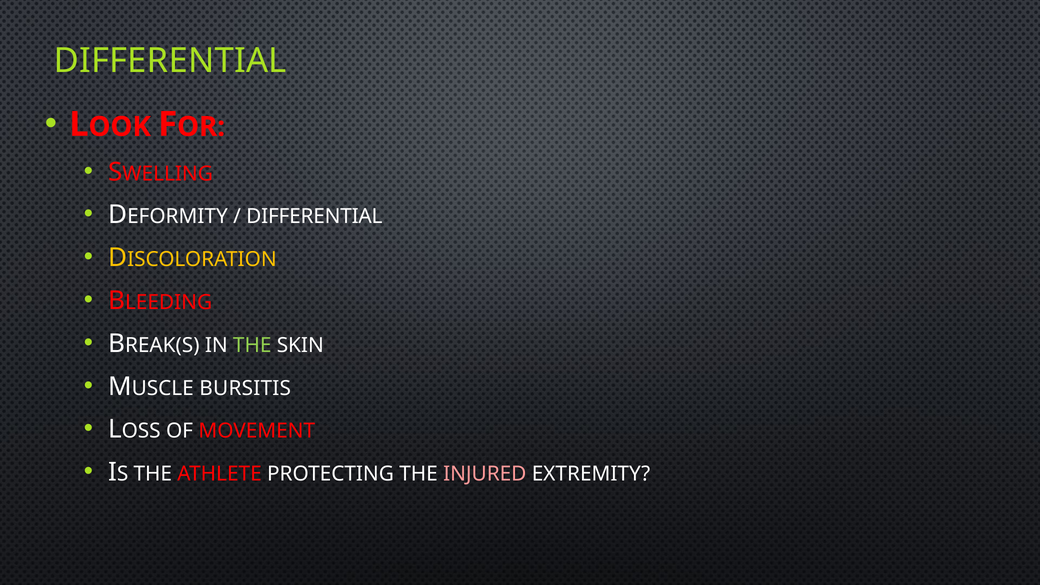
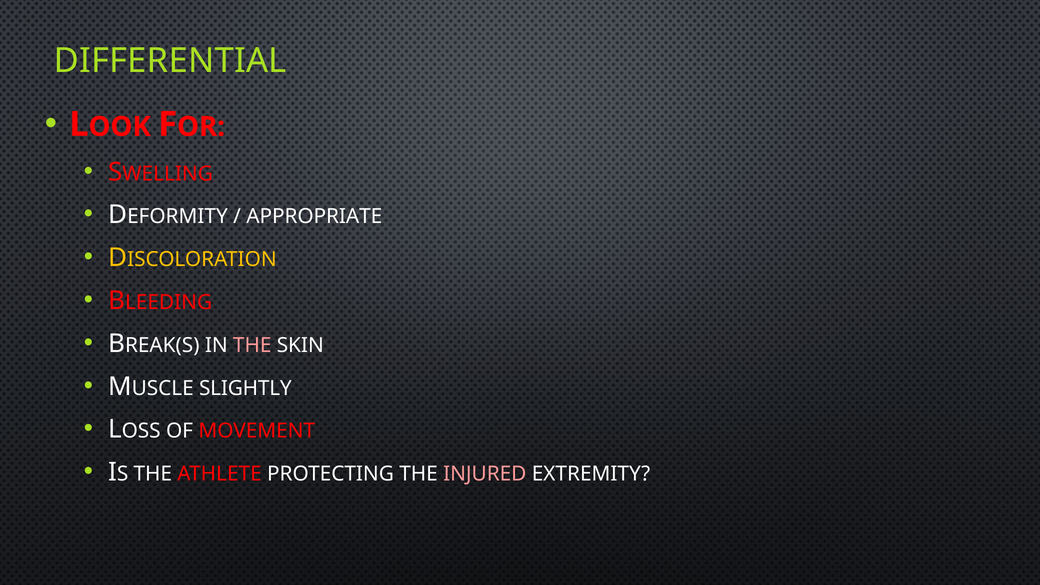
DIFFERENTIAL: DIFFERENTIAL -> APPROPRIATE (314, 217)
THE colour: light green -> pink (252, 345)
BURSITIS: BURSITIS -> SLIGHTLY (245, 388)
